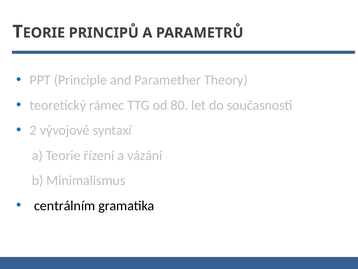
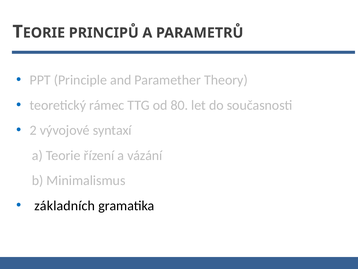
centrálním: centrálním -> základních (65, 205)
